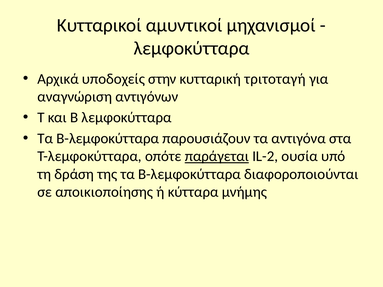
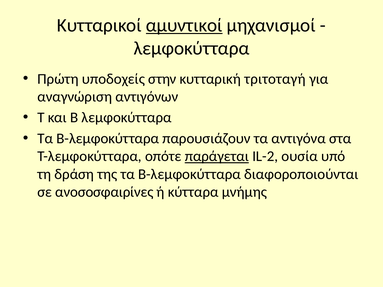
αμυντικοί underline: none -> present (184, 25)
Αρχικά: Αρχικά -> Πρώτη (58, 79)
αποικιοποίησης: αποικιοποίησης -> ανοσοσφαιρίνες (104, 192)
